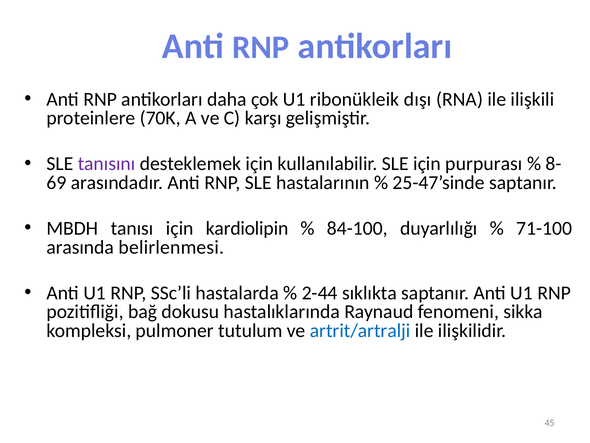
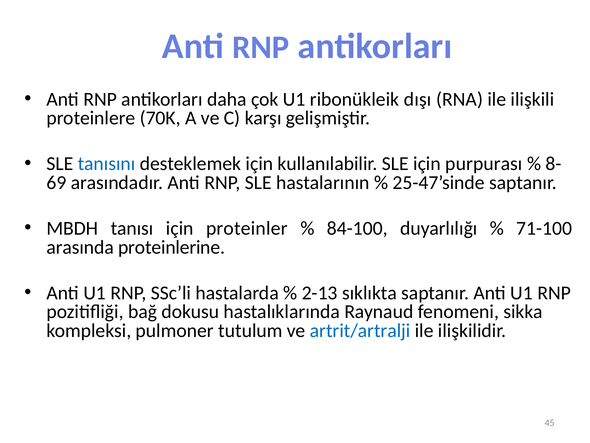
tanısını colour: purple -> blue (107, 164)
kardiolipin: kardiolipin -> proteinler (247, 228)
belirlenmesi: belirlenmesi -> proteinlerine (172, 247)
2-44: 2-44 -> 2-13 (320, 293)
